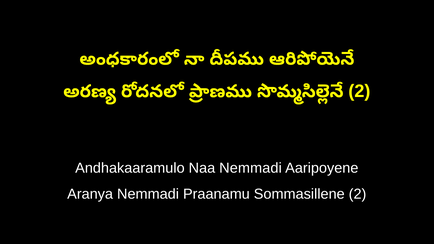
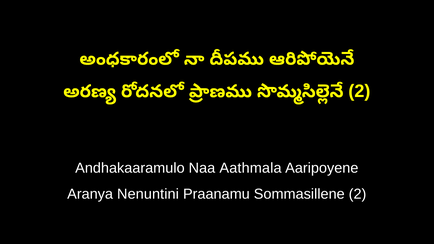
Naa Nemmadi: Nemmadi -> Aathmala (251, 168)
Aranya Nemmadi: Nemmadi -> Nenuntini (148, 194)
